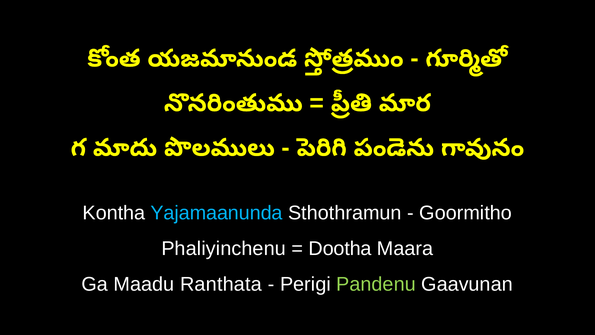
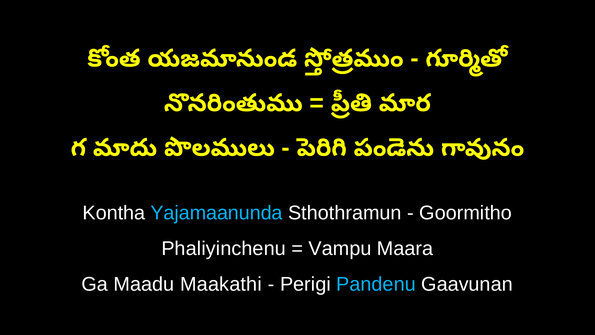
Dootha: Dootha -> Vampu (340, 248)
Ranthata: Ranthata -> Maakathi (221, 284)
Pandenu colour: light green -> light blue (376, 284)
